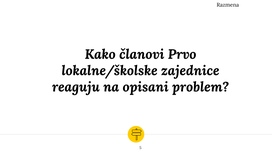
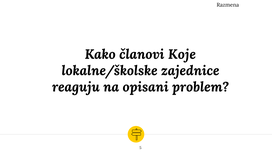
Prvo: Prvo -> Koje (182, 54)
